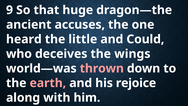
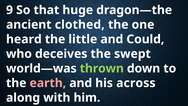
accuses: accuses -> clothed (80, 25)
wings: wings -> swept (132, 54)
thrown colour: pink -> light green (102, 68)
rejoice: rejoice -> across (136, 83)
